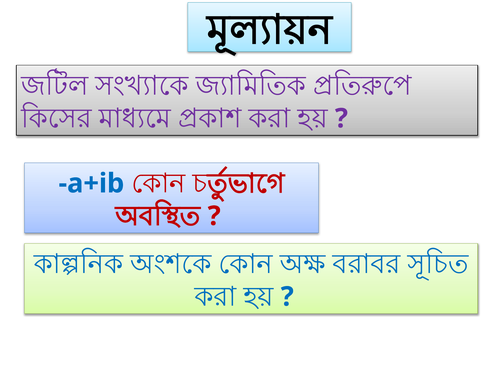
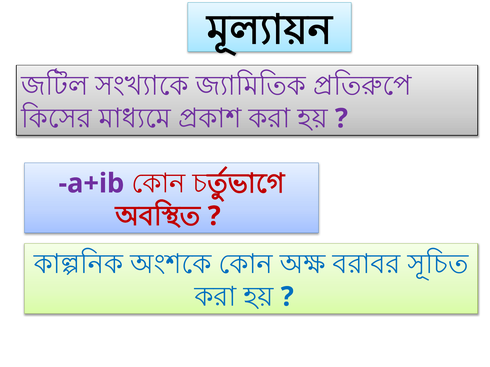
a+ib colour: blue -> purple (91, 184)
